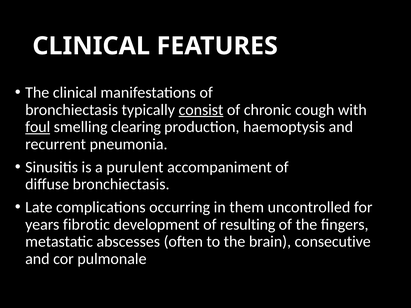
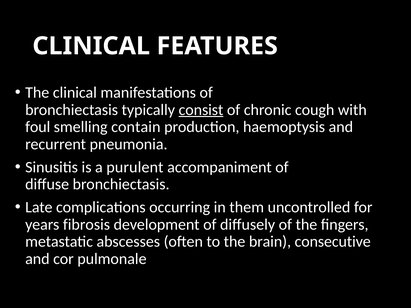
foul underline: present -> none (38, 127)
clearing: clearing -> contain (136, 127)
fibrotic: fibrotic -> fibrosis (86, 225)
resulting: resulting -> diﬀusely (248, 225)
